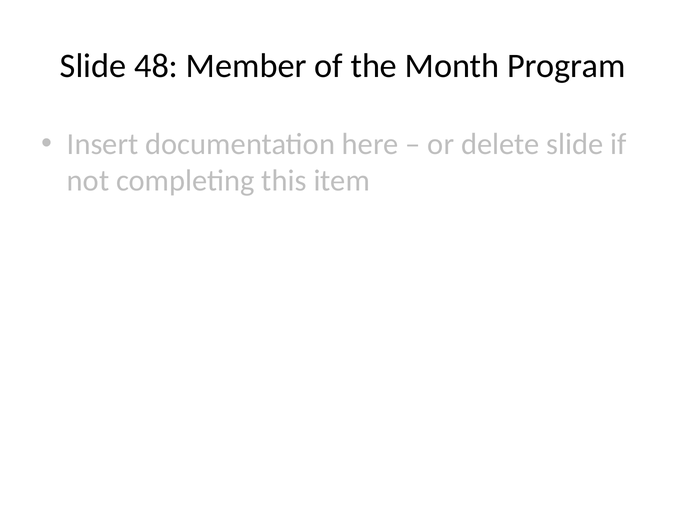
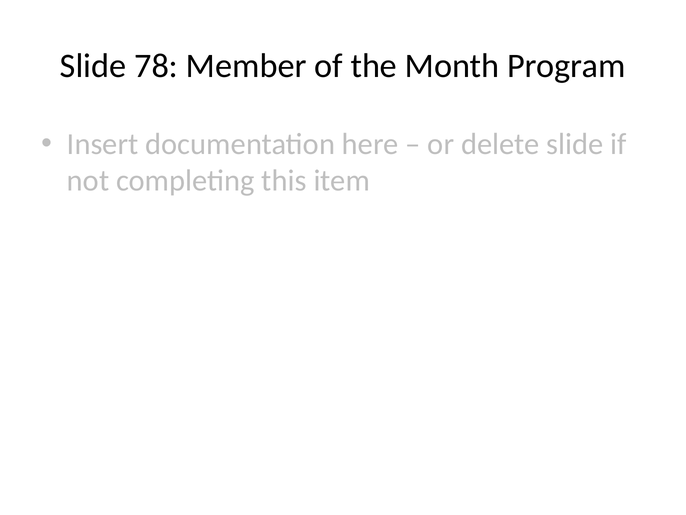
48: 48 -> 78 (156, 66)
